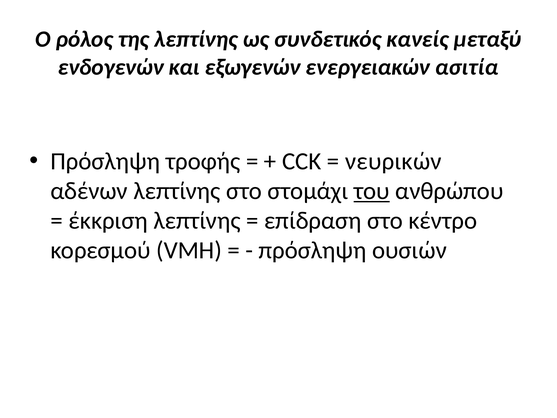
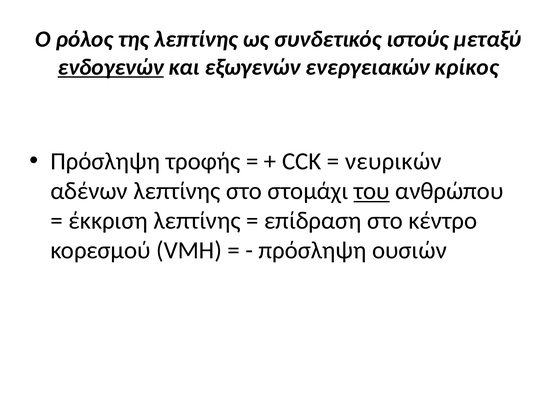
κανείς: κανείς -> ιστούς (418, 39)
ενδογενών underline: none -> present (111, 67)
ασιτία: ασιτία -> κρίκος (467, 67)
